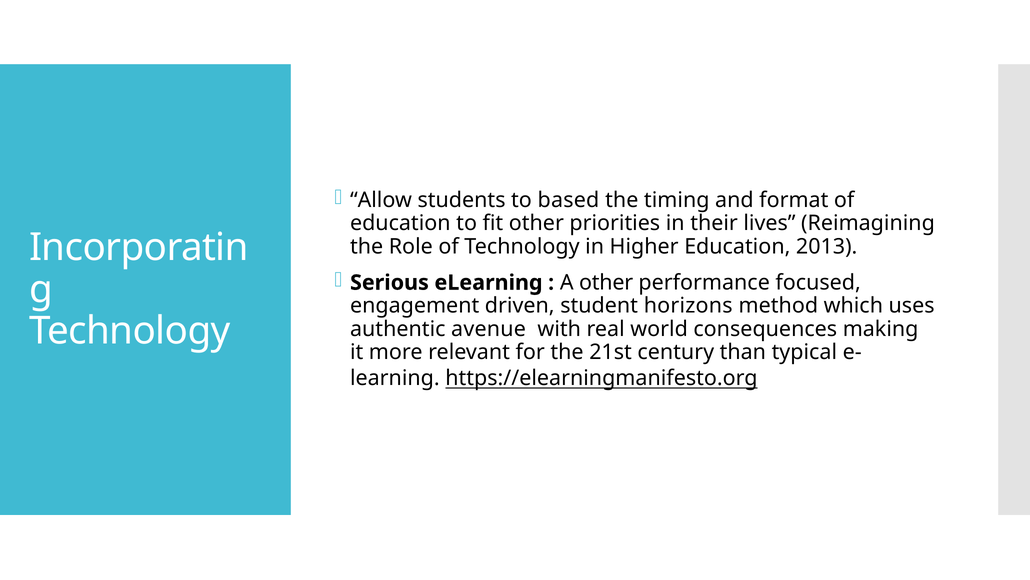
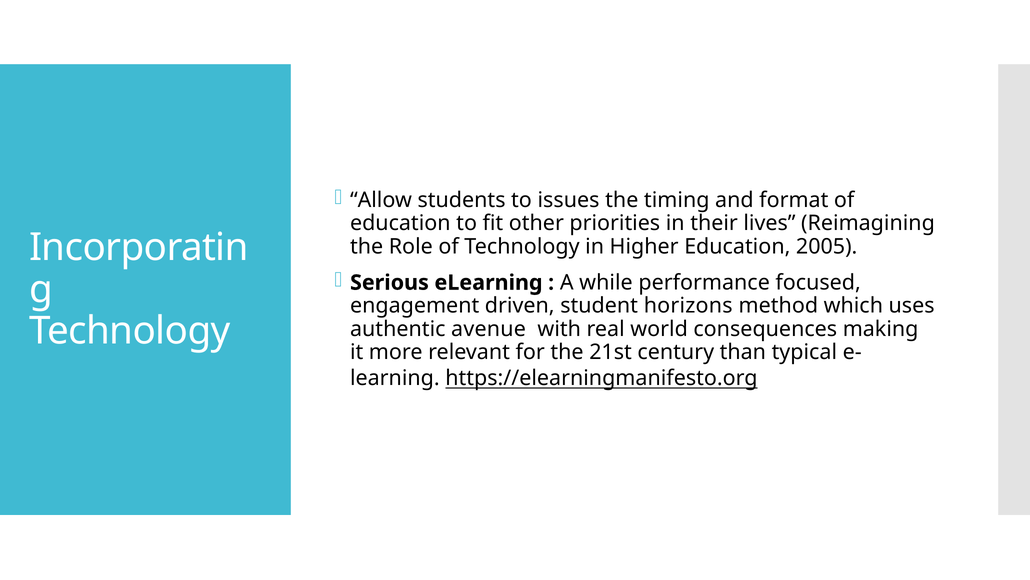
based: based -> issues (569, 200)
2013: 2013 -> 2005 (827, 246)
A other: other -> while (606, 282)
